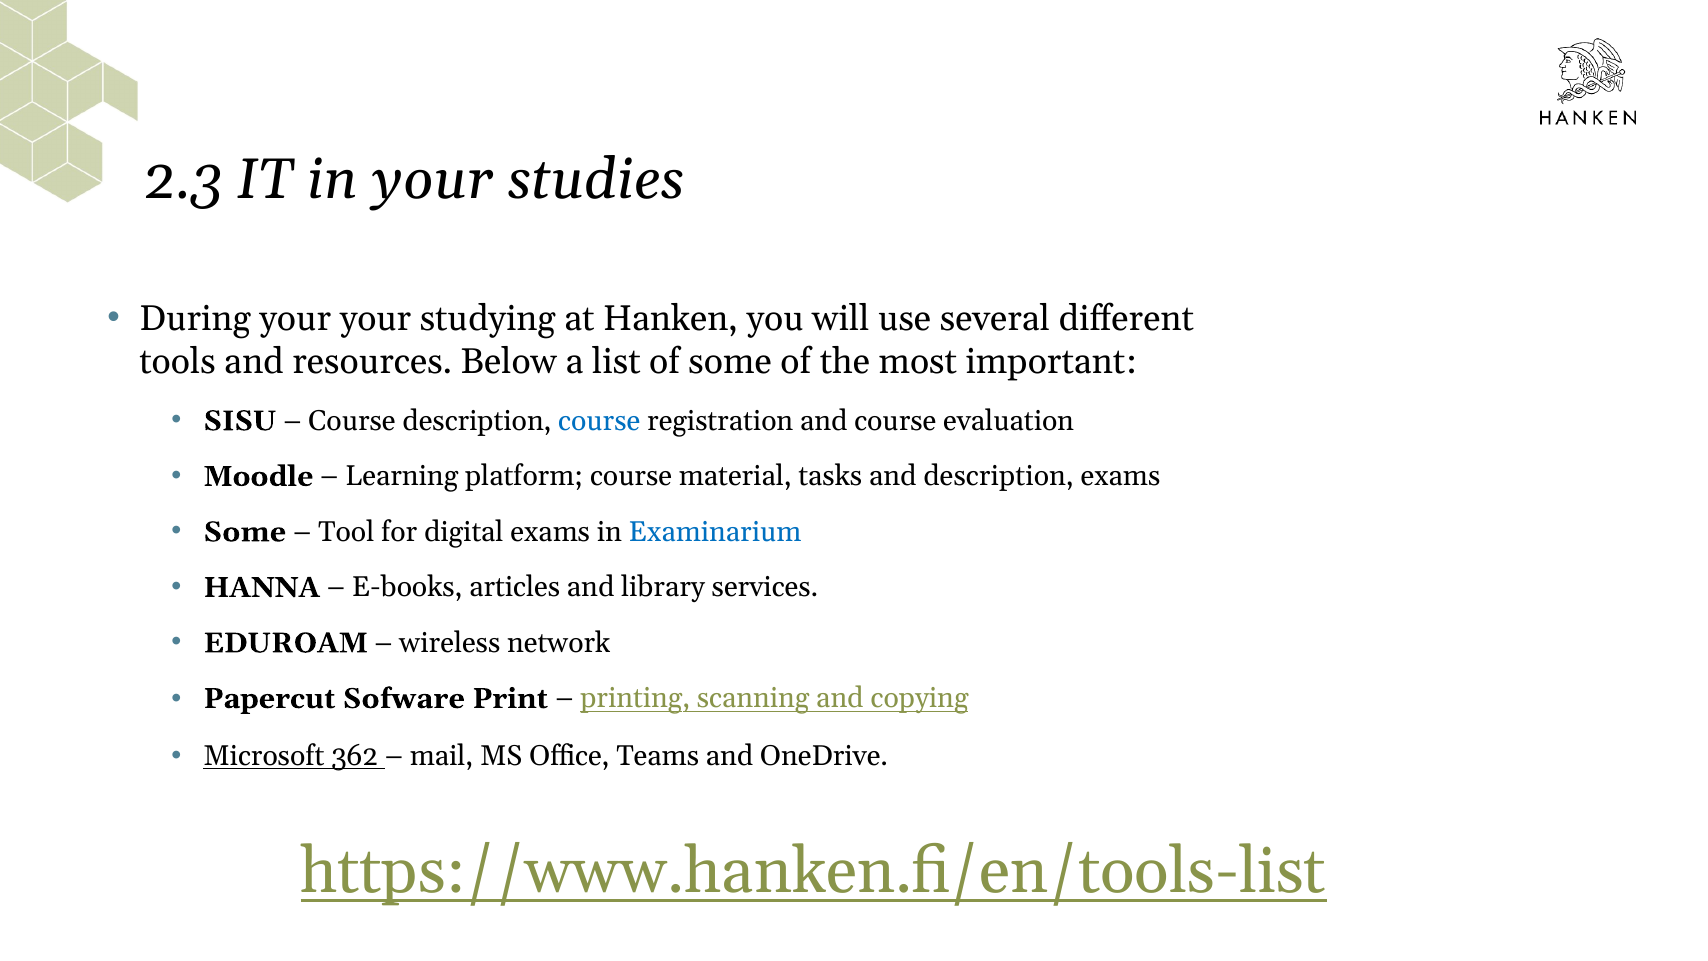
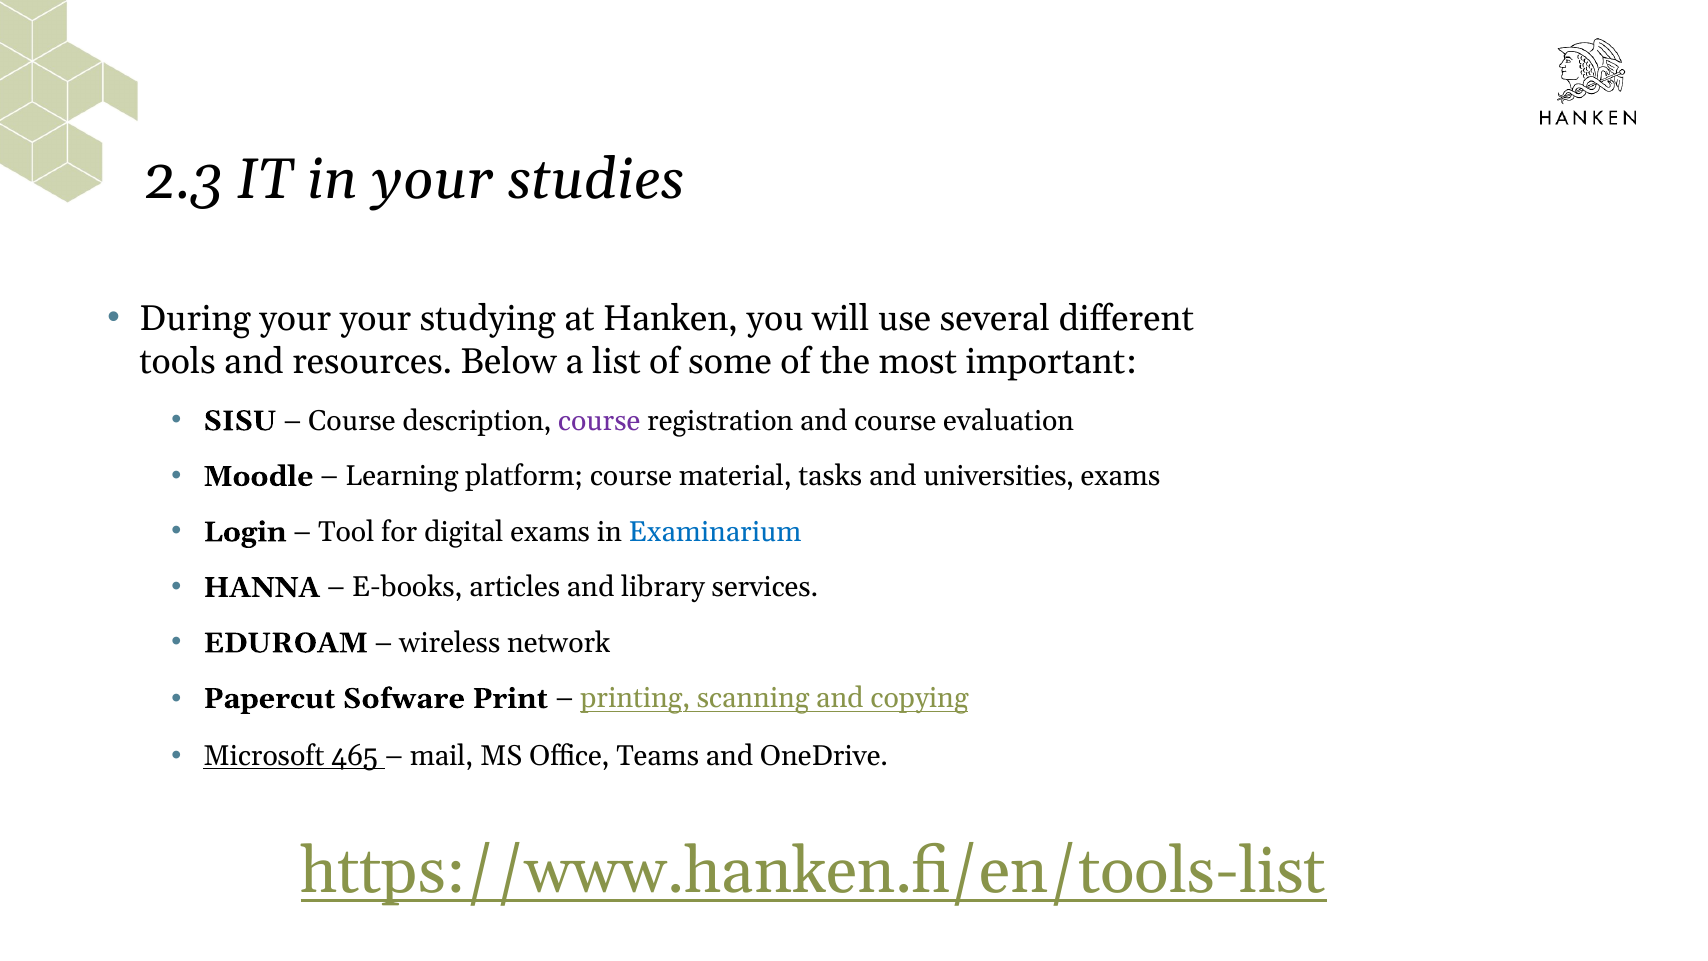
course colour: blue -> purple (599, 421)
and description: description -> universities (999, 476)
Some: Some -> Login (245, 532)
362: 362 -> 465 (355, 756)
